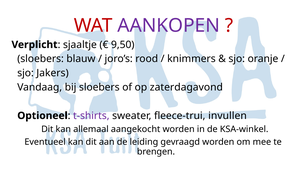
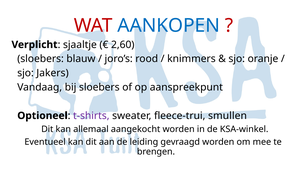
AANKOPEN colour: purple -> blue (169, 26)
9,50: 9,50 -> 2,60 (123, 45)
zaterdagavond: zaterdagavond -> aanspreekpunt (186, 88)
invullen: invullen -> smullen (227, 116)
